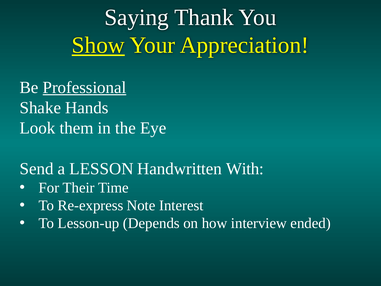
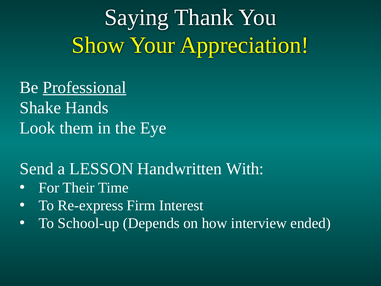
Show underline: present -> none (98, 45)
Note: Note -> Firm (141, 205)
Lesson-up: Lesson-up -> School-up (89, 223)
